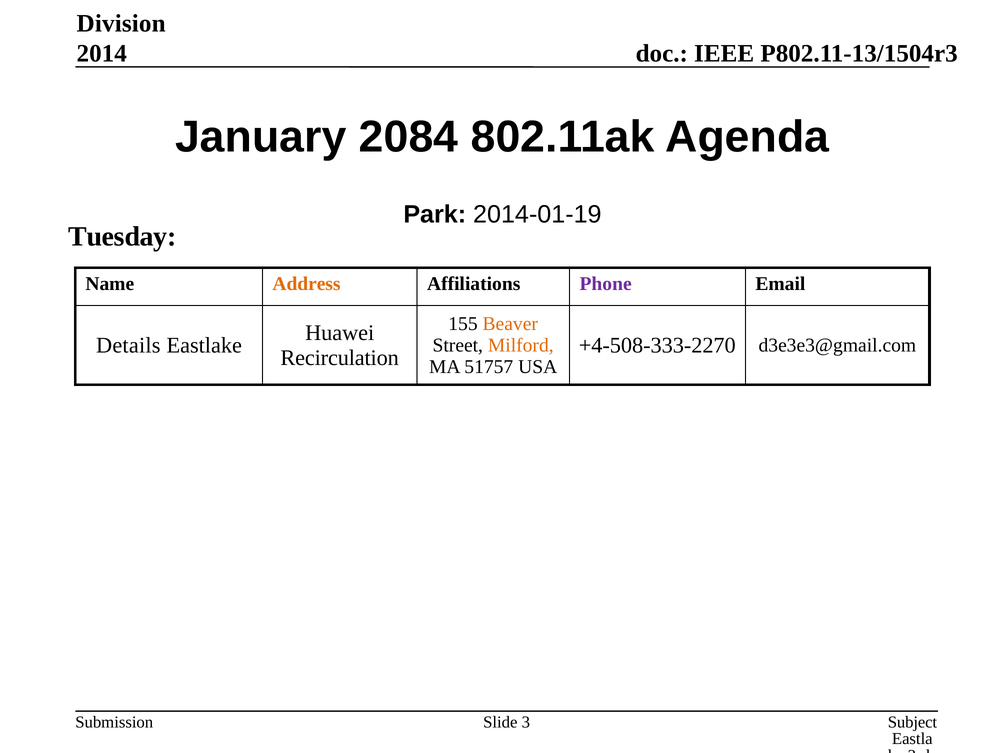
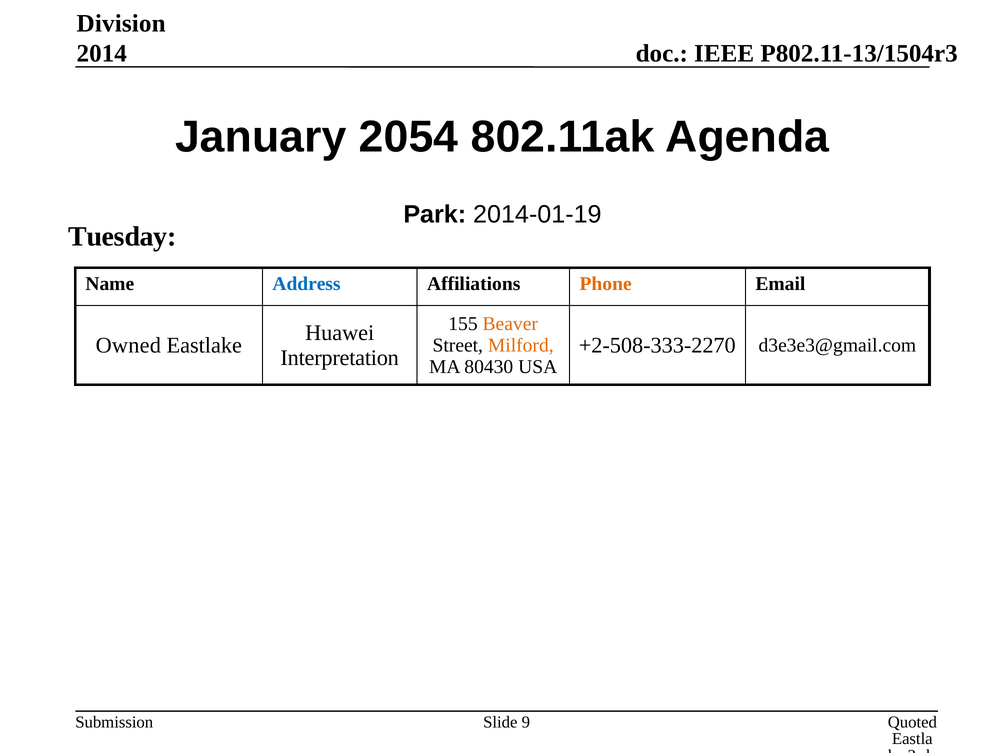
2084: 2084 -> 2054 (409, 137)
Address colour: orange -> blue (306, 284)
Phone colour: purple -> orange (606, 284)
Details: Details -> Owned (128, 346)
+4-508-333-2270: +4-508-333-2270 -> +2-508-333-2270 (657, 346)
Recirculation: Recirculation -> Interpretation (340, 358)
51757: 51757 -> 80430 (489, 367)
Subject: Subject -> Quoted (912, 723)
3: 3 -> 9 (526, 723)
